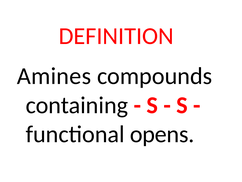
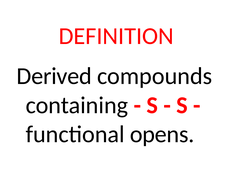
Amines: Amines -> Derived (54, 76)
